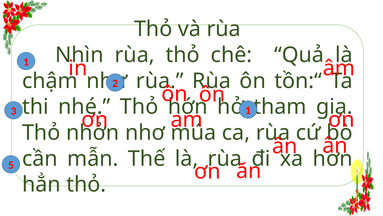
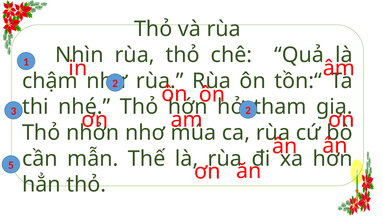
3 1: 1 -> 2 (248, 110)
